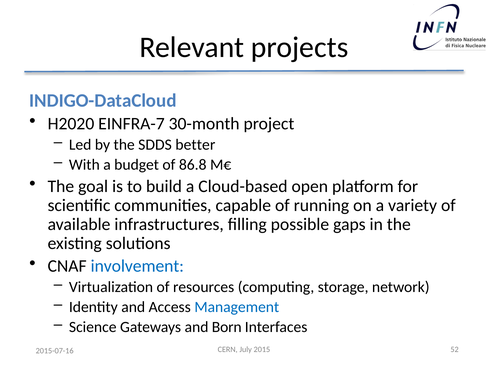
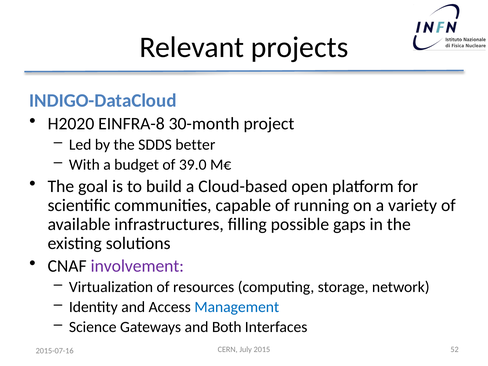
EINFRA-7: EINFRA-7 -> EINFRA-8 (131, 124)
86.8: 86.8 -> 39.0 (193, 165)
involvement colour: blue -> purple (137, 266)
Born: Born -> Both (227, 327)
